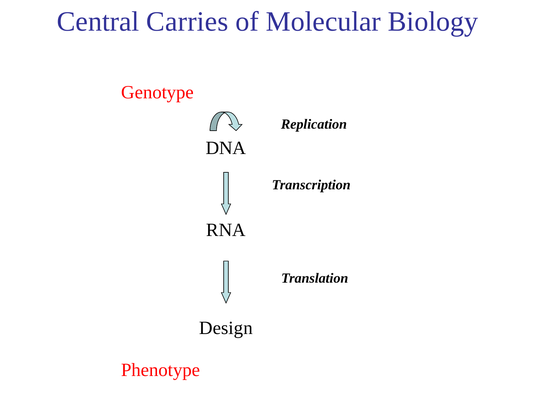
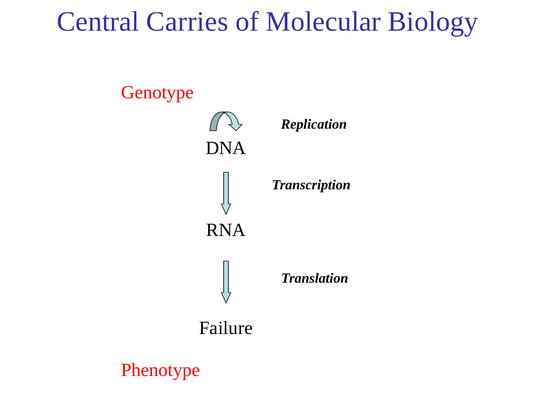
Design: Design -> Failure (226, 328)
